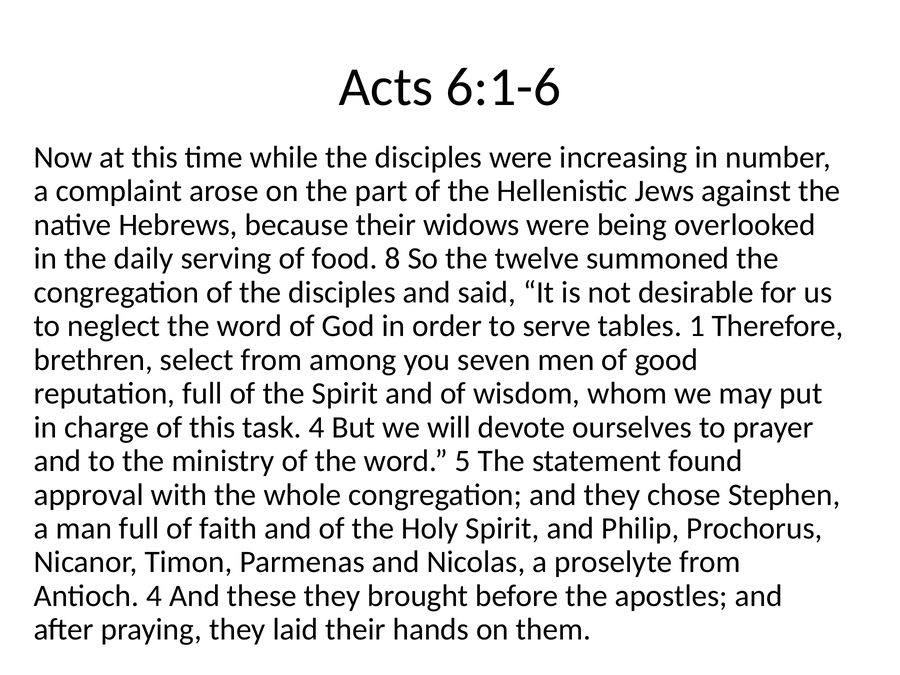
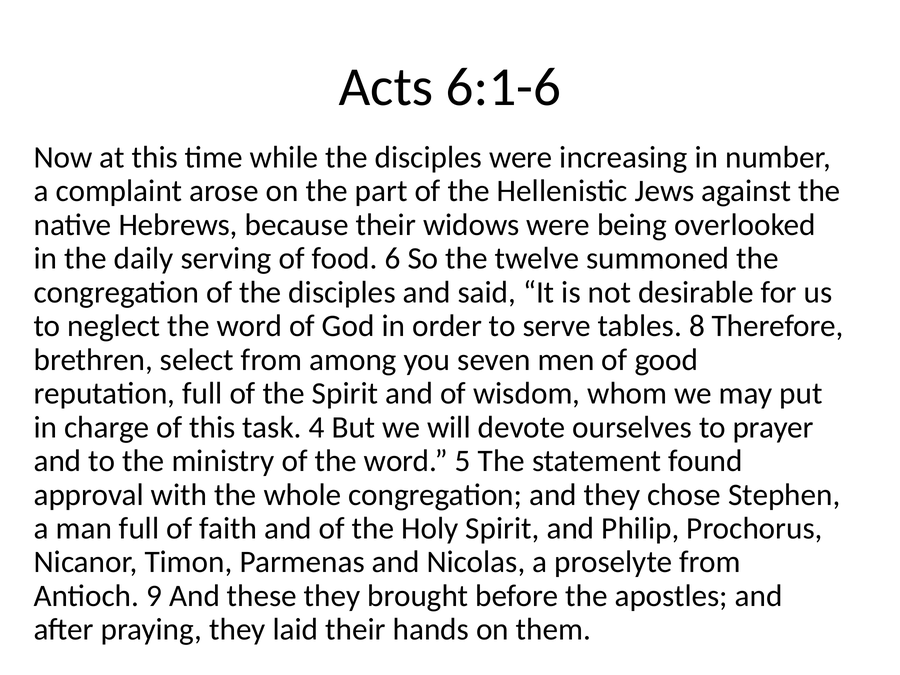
8: 8 -> 6 (393, 259)
1: 1 -> 8 (697, 326)
Antioch 4: 4 -> 9 (154, 596)
